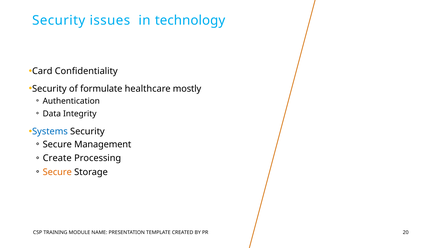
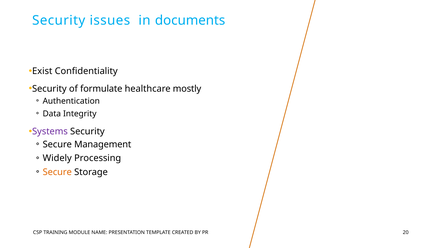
technology: technology -> documents (190, 20)
Card: Card -> Exist (42, 71)
Systems colour: blue -> purple (50, 132)
Create: Create -> Widely (57, 158)
